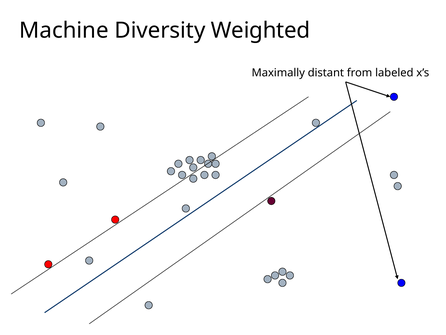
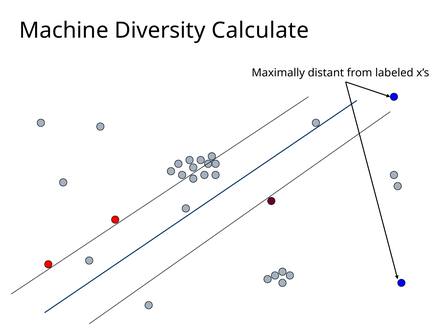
Weighted: Weighted -> Calculate (260, 31)
